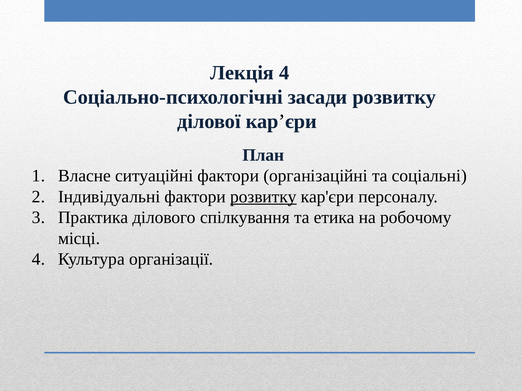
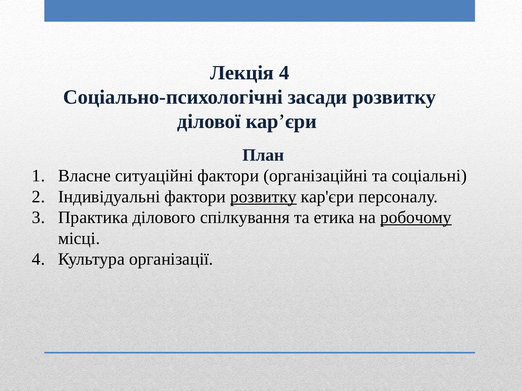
робочому underline: none -> present (416, 218)
